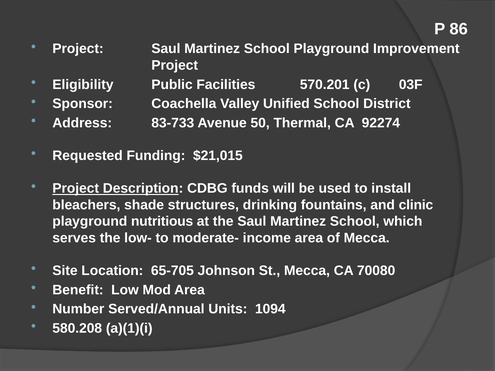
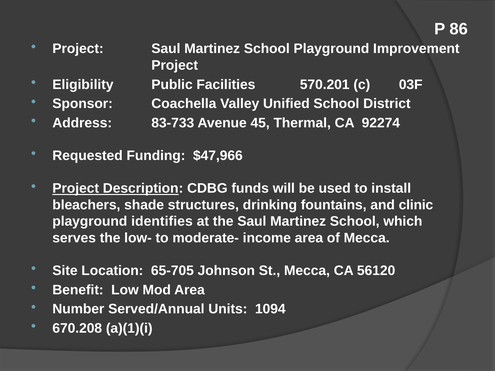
50: 50 -> 45 (260, 123)
$21,015: $21,015 -> $47,966 (218, 156)
nutritious: nutritious -> identifies (162, 222)
70080: 70080 -> 56120 (376, 271)
580.208: 580.208 -> 670.208 (77, 329)
